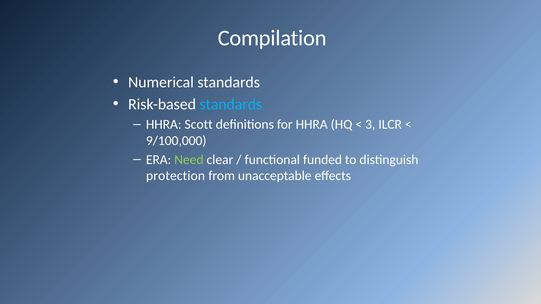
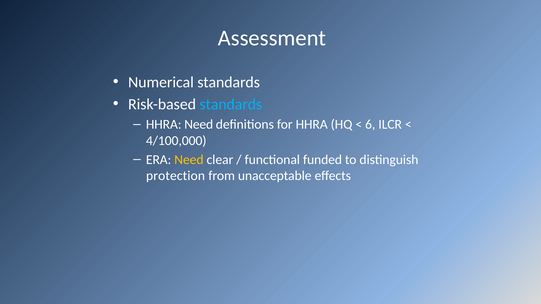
Compilation: Compilation -> Assessment (272, 38)
HHRA Scott: Scott -> Need (199, 125)
3: 3 -> 6 (370, 125)
9/100,000: 9/100,000 -> 4/100,000 (176, 141)
Need colour: light green -> yellow (189, 160)
